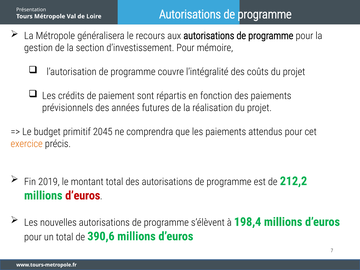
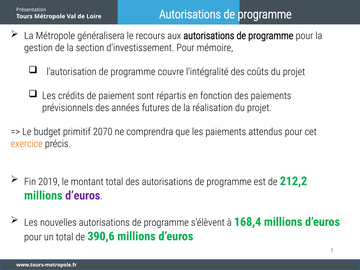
2045: 2045 -> 2070 (103, 132)
d’euros colour: red -> purple (83, 196)
198,4: 198,4 -> 168,4 (248, 222)
